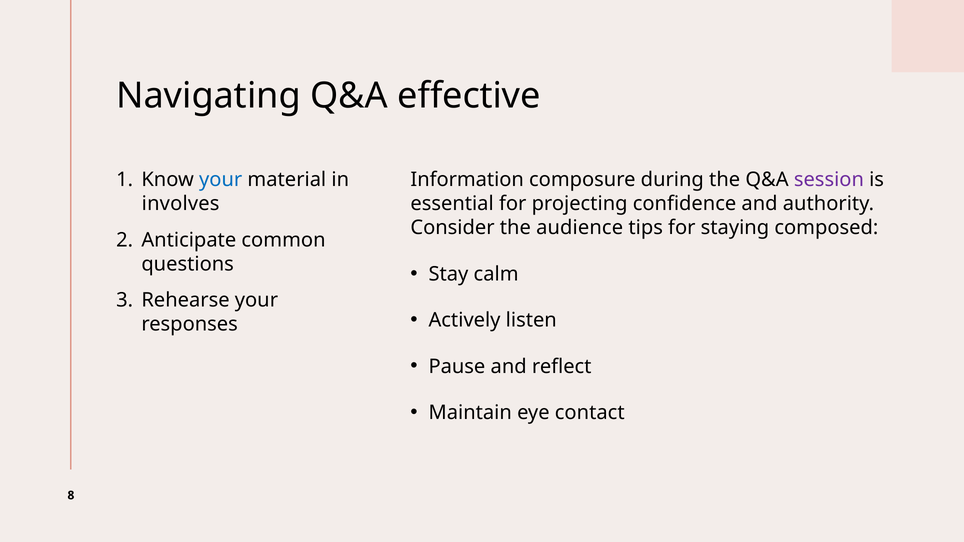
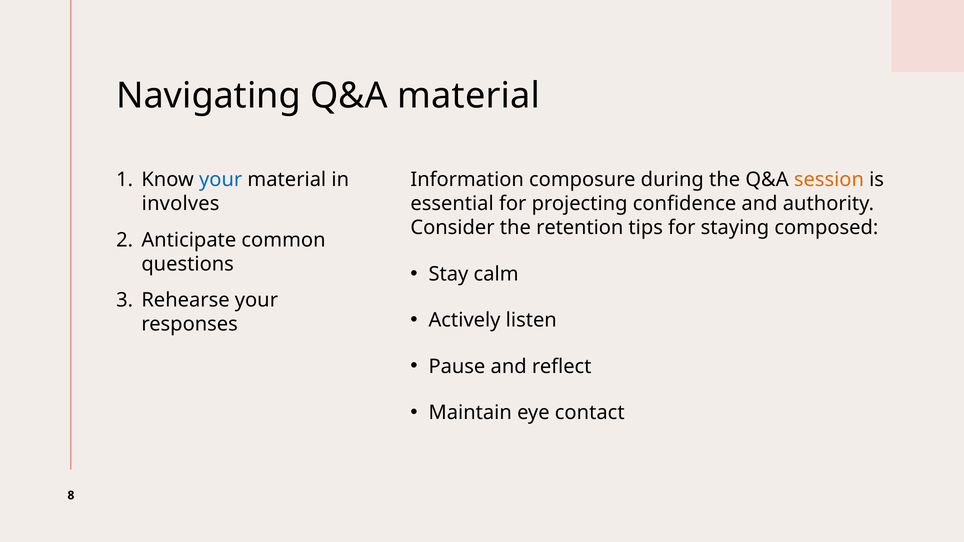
Q&A effective: effective -> material (469, 96)
session colour: purple -> orange (829, 180)
audience: audience -> retention (580, 228)
